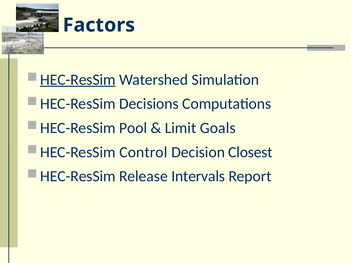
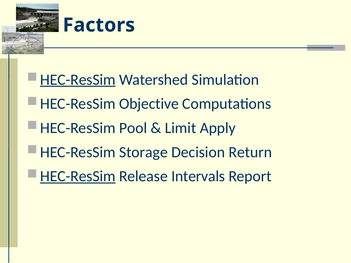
Decisions: Decisions -> Objective (149, 104)
Goals: Goals -> Apply (218, 128)
Control: Control -> Storage (143, 152)
Closest: Closest -> Return (250, 152)
HEC-ResSim underline: none -> present (78, 176)
